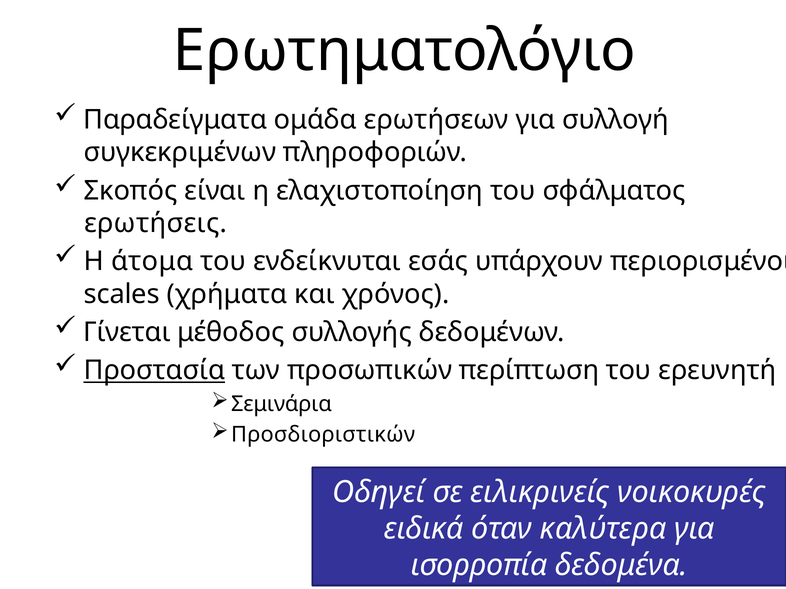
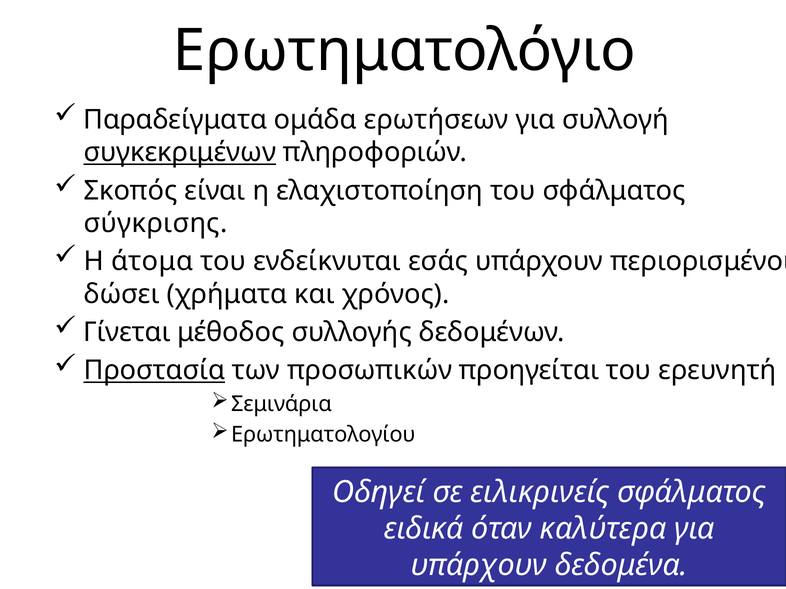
συγκεκριμένων underline: none -> present (180, 153)
ερωτήσεις: ερωτήσεις -> σύγκρισης (156, 223)
scales: scales -> δώσει (122, 294)
περίπτωση: περίπτωση -> προηγείται (529, 371)
Προσδιοριστικών: Προσδιοριστικών -> Ερωτηματολογίου (323, 435)
ειλικρινείς νοικοκυρές: νοικοκυρές -> σφάλματος (692, 492)
ισορροπία: ισορροπία -> υπάρχουν (479, 566)
